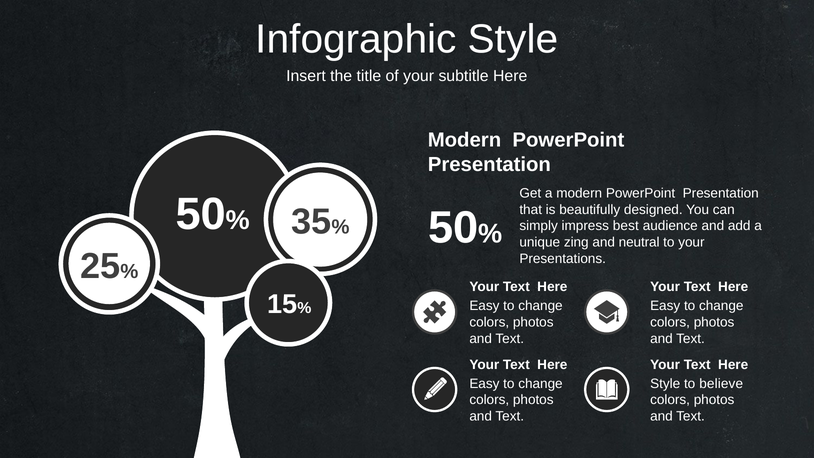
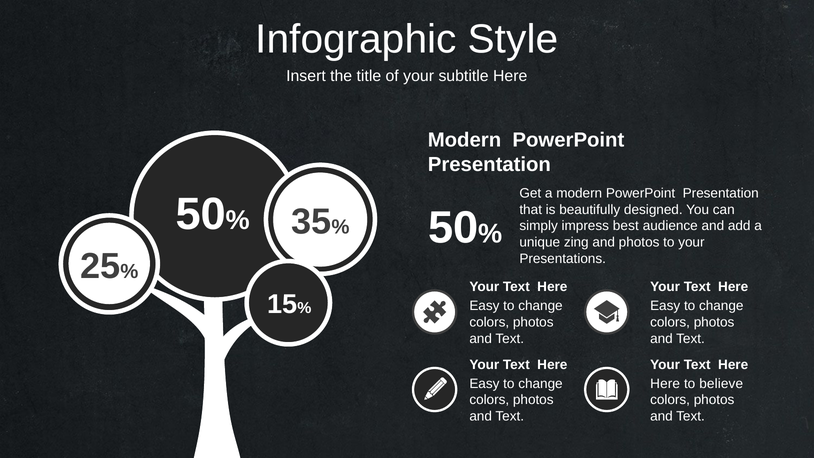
and neutral: neutral -> photos (639, 242)
Style: Style -> Here (665, 384)
